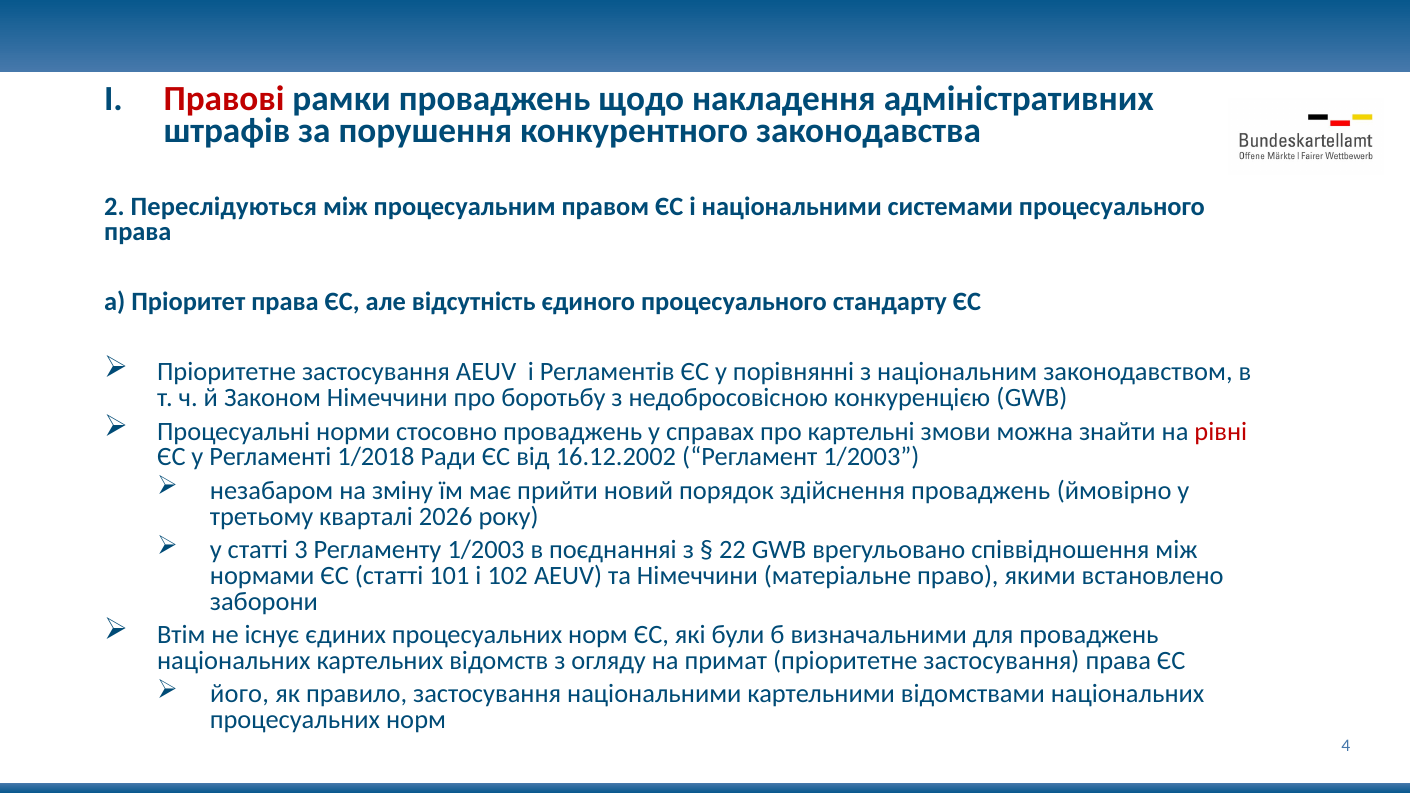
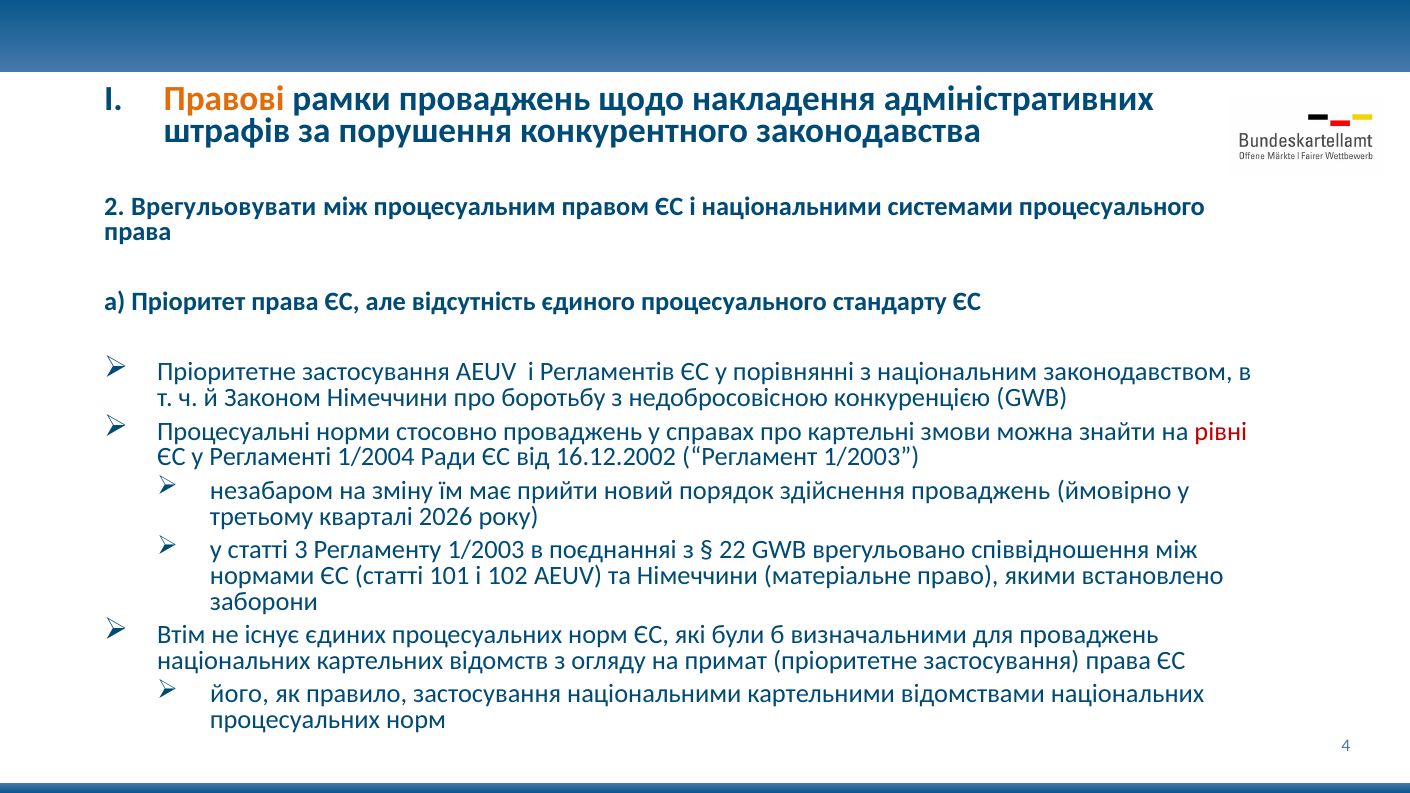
Правові colour: red -> orange (224, 99)
Переслідуються: Переслідуються -> Врегульовувати (224, 206)
1/2018: 1/2018 -> 1/2004 (376, 457)
